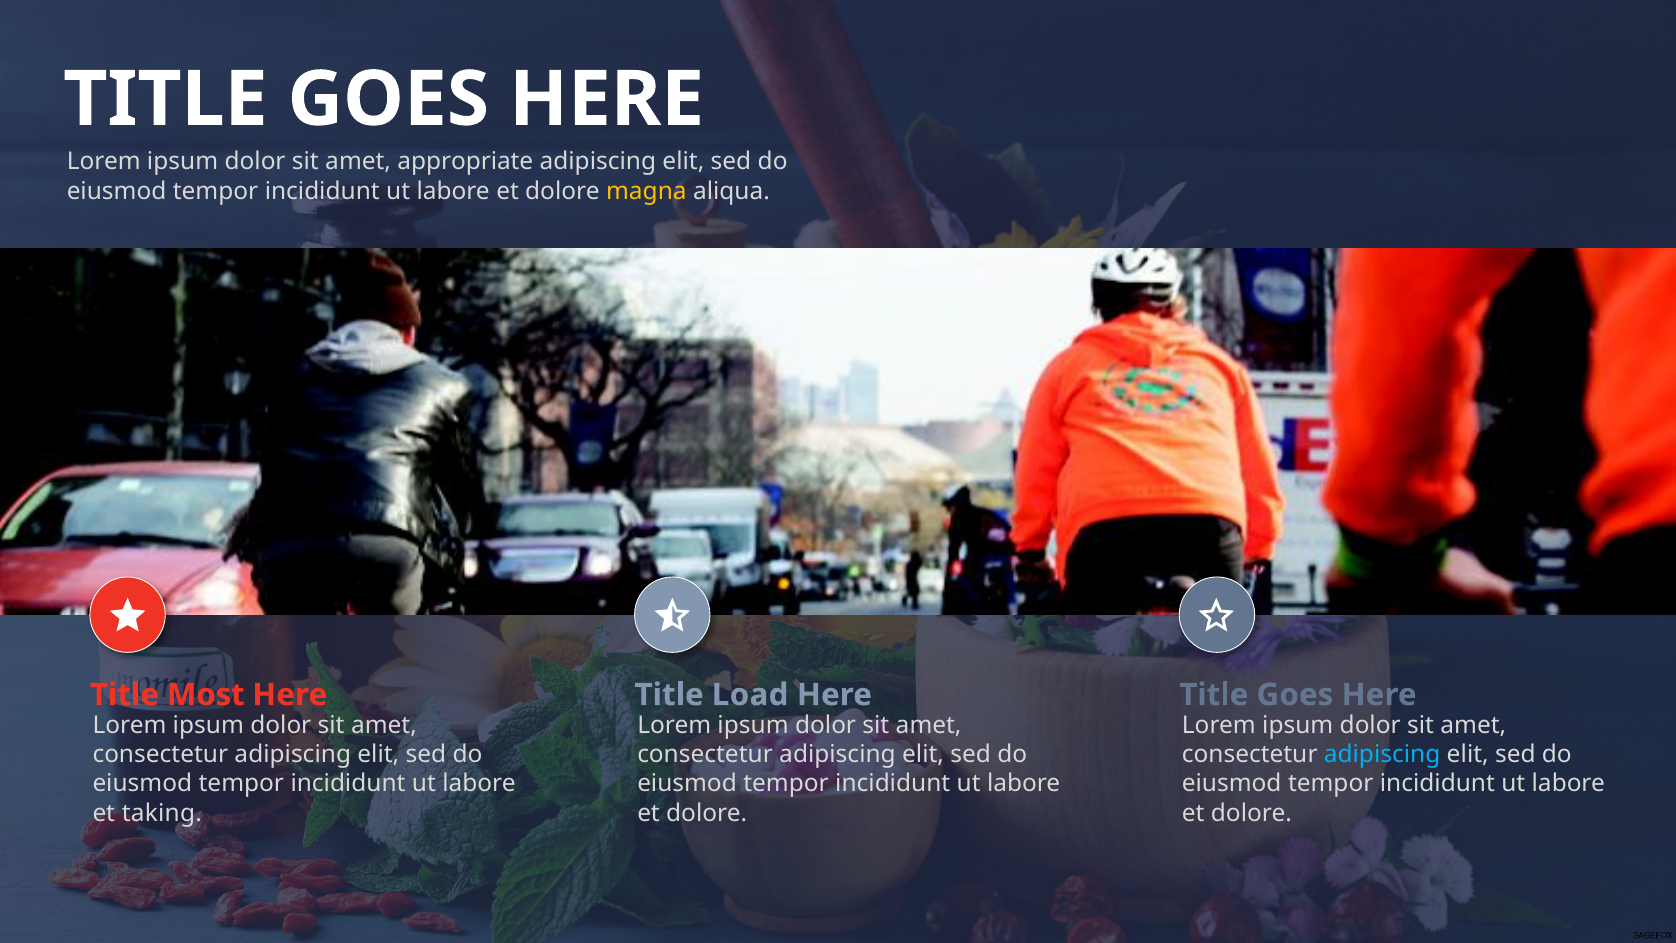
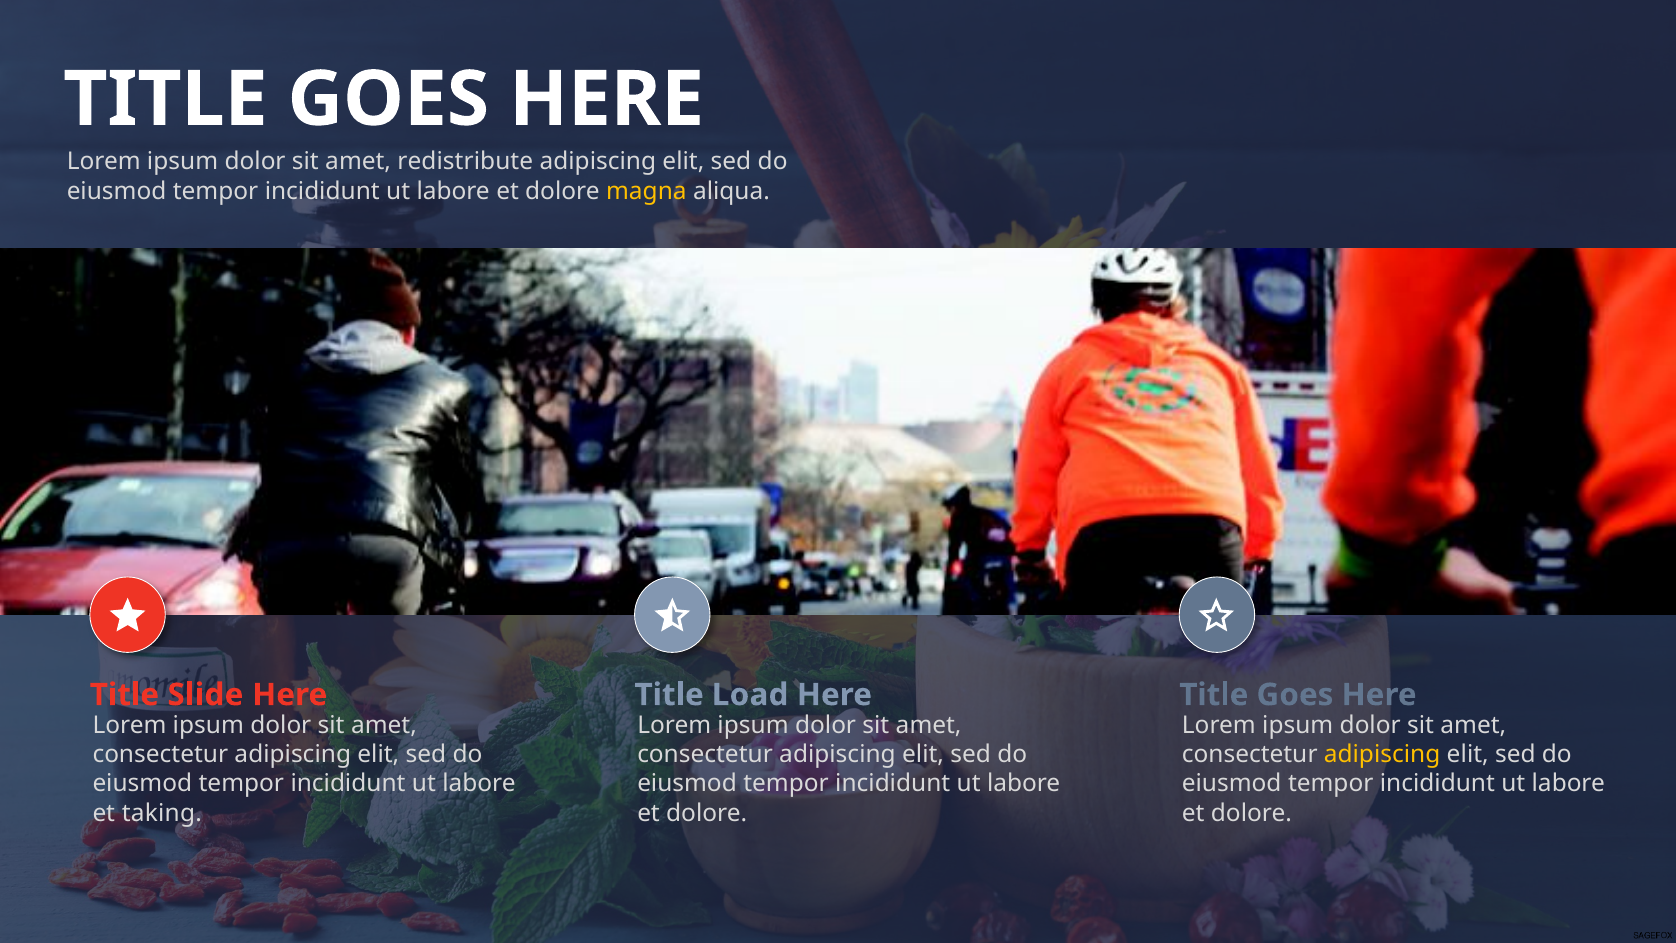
appropriate: appropriate -> redistribute (465, 162)
Most: Most -> Slide (205, 695)
adipiscing colour: light blue -> yellow (1382, 754)
